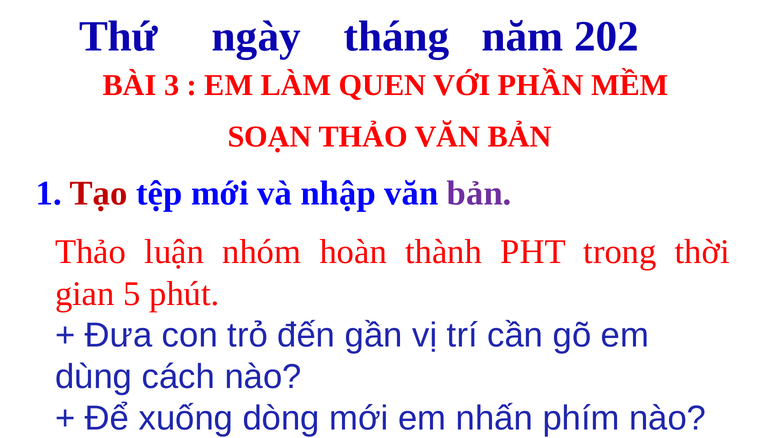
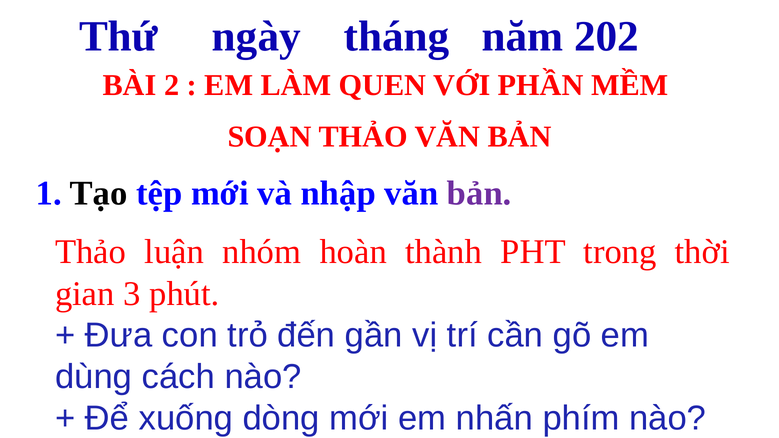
3: 3 -> 2 (172, 85)
Tạo colour: red -> black (99, 193)
5: 5 -> 3 (132, 294)
